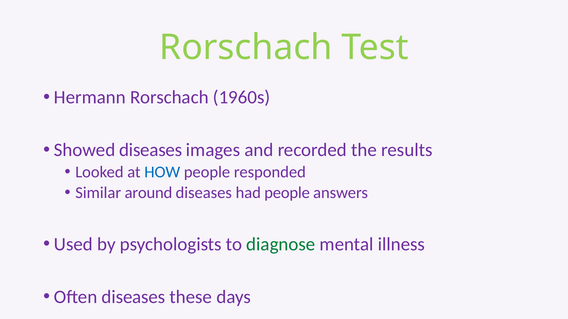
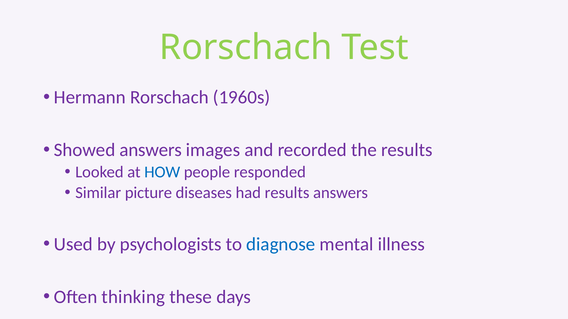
Showed diseases: diseases -> answers (151, 150)
around: around -> picture (148, 193)
had people: people -> results (287, 193)
diagnose colour: green -> blue (281, 244)
Often diseases: diseases -> thinking (133, 297)
